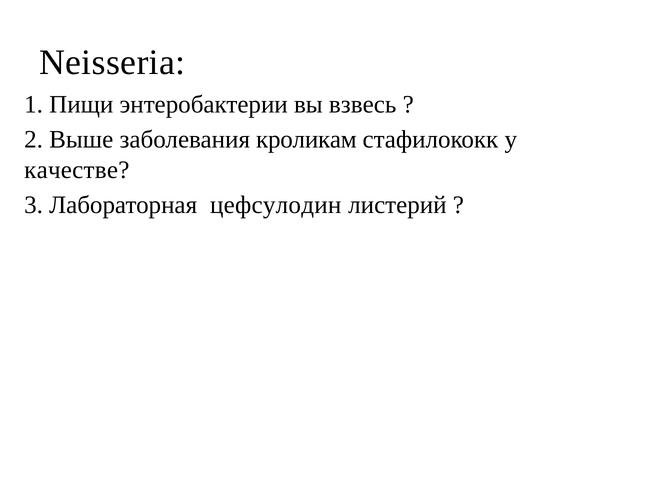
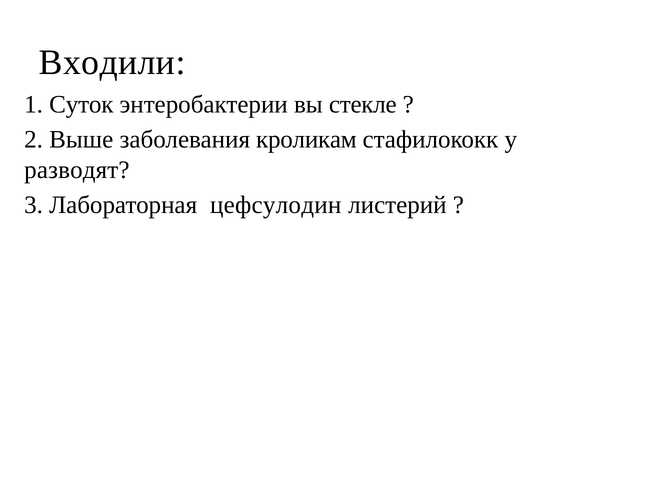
Neisseria: Neisseria -> Входили (112, 62)
Пищи: Пищи -> Суток (81, 104)
взвесь: взвесь -> стекле (363, 104)
качестве: качестве -> разводят (77, 170)
